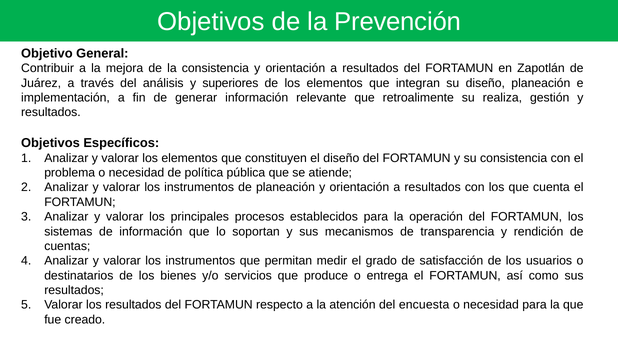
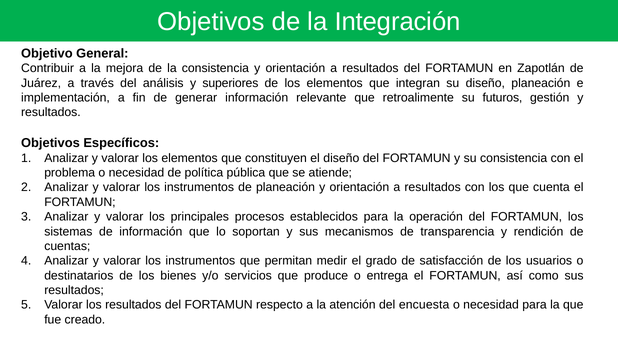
Prevención: Prevención -> Integración (398, 22)
realiza: realiza -> futuros (502, 98)
